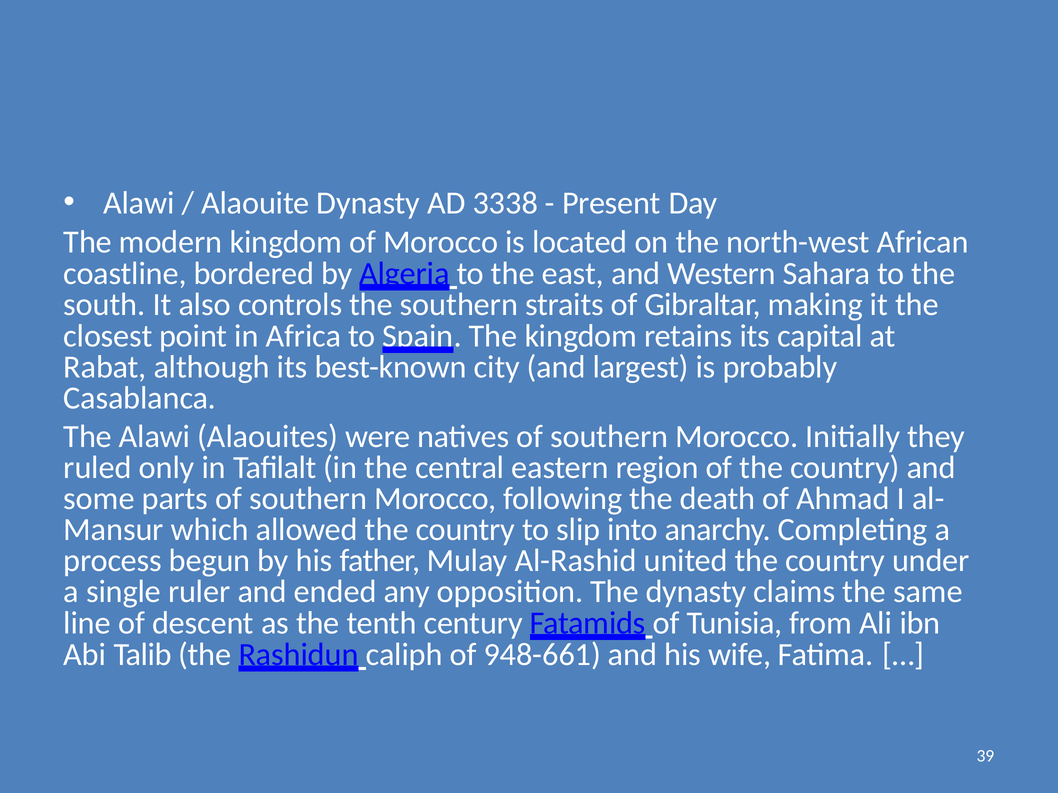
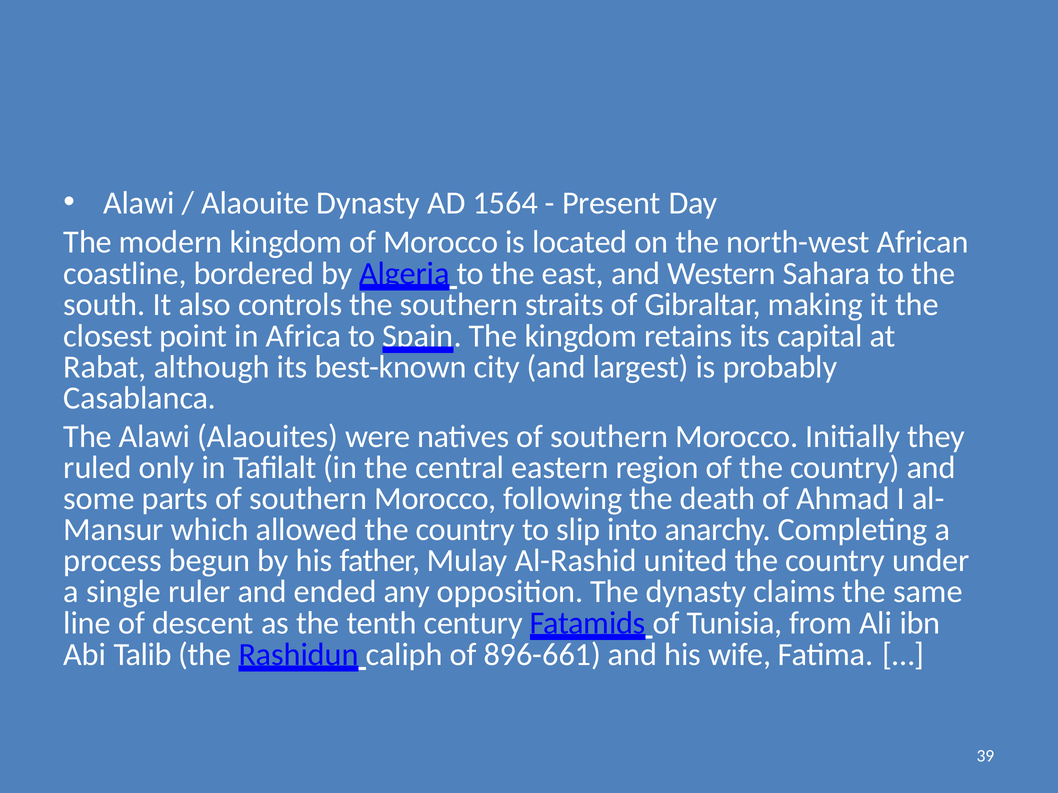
3338: 3338 -> 1564 (505, 203)
948-661: 948-661 -> 896-661 (542, 655)
